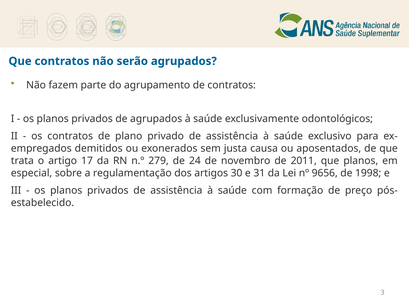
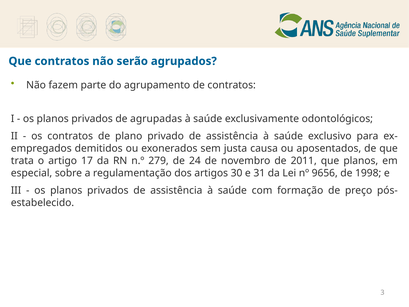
de agrupados: agrupados -> agrupadas (156, 119)
